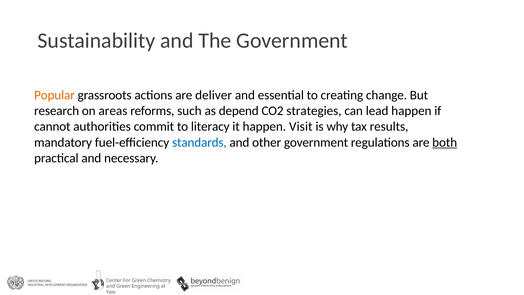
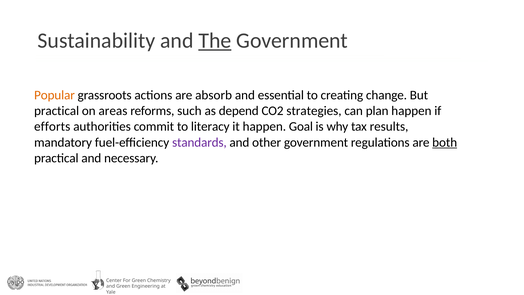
The underline: none -> present (215, 41)
deliver: deliver -> absorb (214, 95)
research: research -> practical (57, 111)
lead: lead -> plan (377, 111)
cannot: cannot -> efforts (52, 127)
Visit: Visit -> Goal (301, 127)
standards colour: blue -> purple (199, 142)
